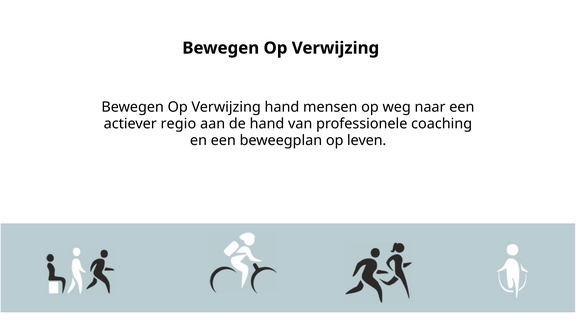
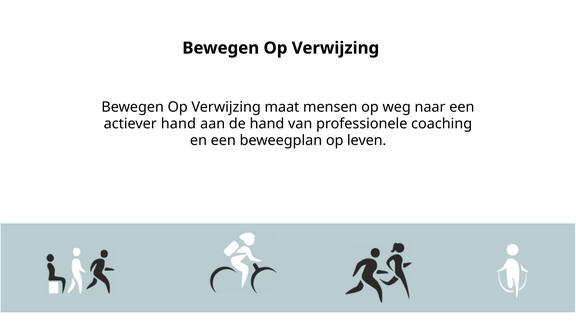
Verwijzing hand: hand -> maat (282, 107)
actiever regio: regio -> hand (178, 124)
